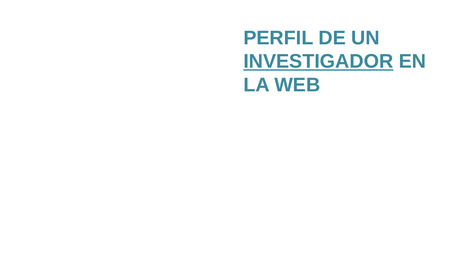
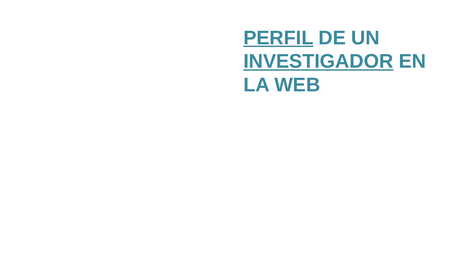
PERFIL underline: none -> present (278, 38)
